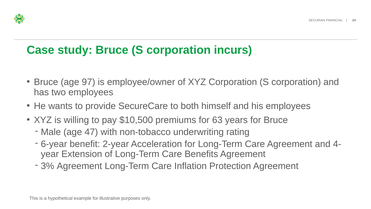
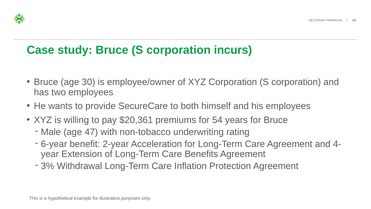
97: 97 -> 30 (89, 82)
$10,500: $10,500 -> $20,361 (136, 120)
63: 63 -> 54 (217, 120)
Agreement: Agreement -> Withdrawal (79, 166)
